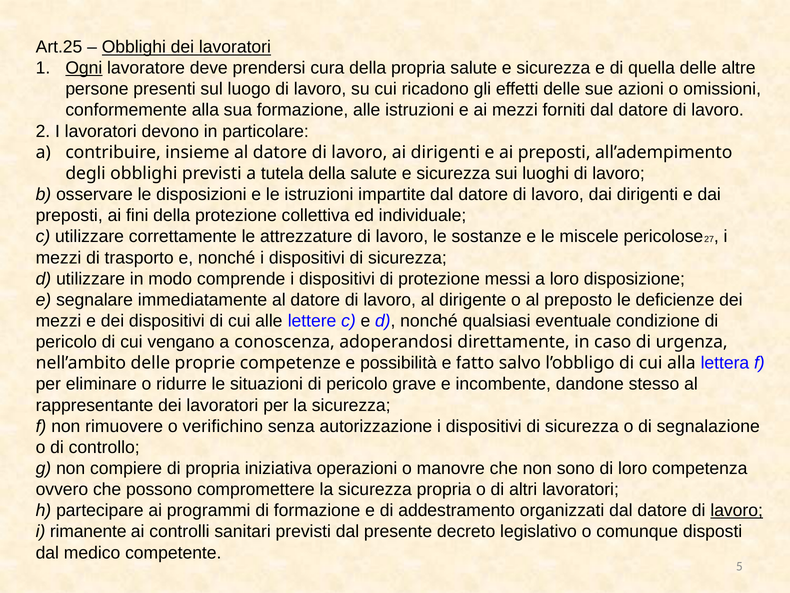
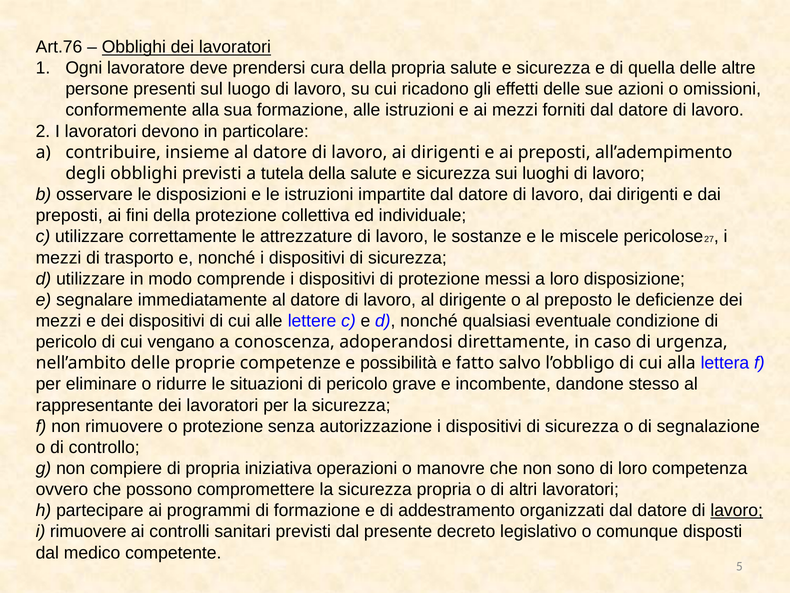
Art.25: Art.25 -> Art.76 (59, 47)
Ogni underline: present -> none (84, 68)
o verifichino: verifichino -> protezione (223, 426)
i rimanente: rimanente -> rimuovere (88, 531)
